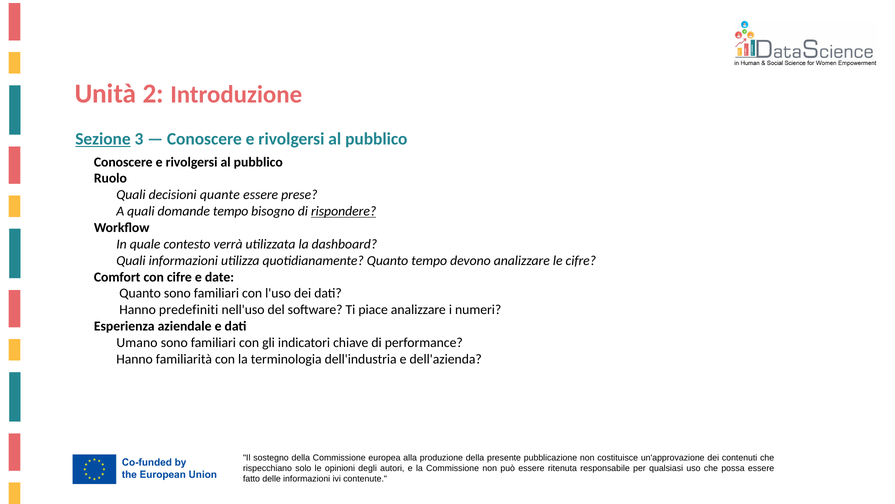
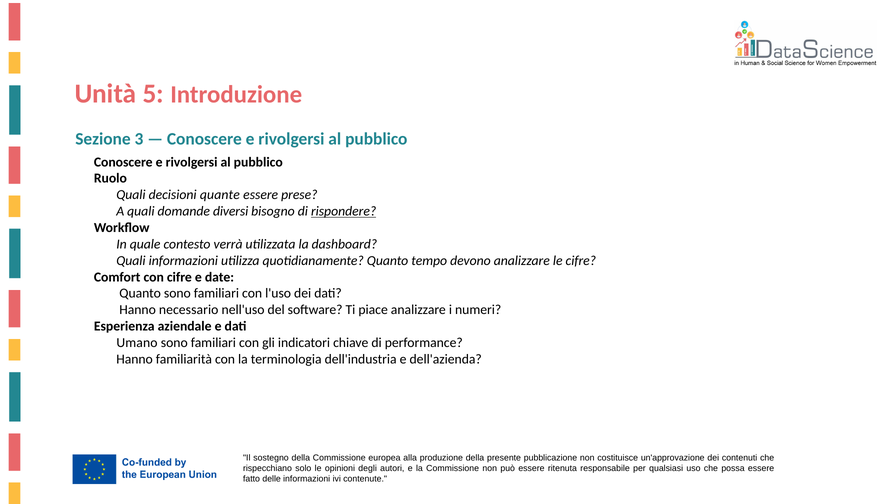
2: 2 -> 5 (153, 94)
Sezione underline: present -> none (103, 139)
domande tempo: tempo -> diversi (231, 211)
predefiniti: predefiniti -> necessario (189, 309)
